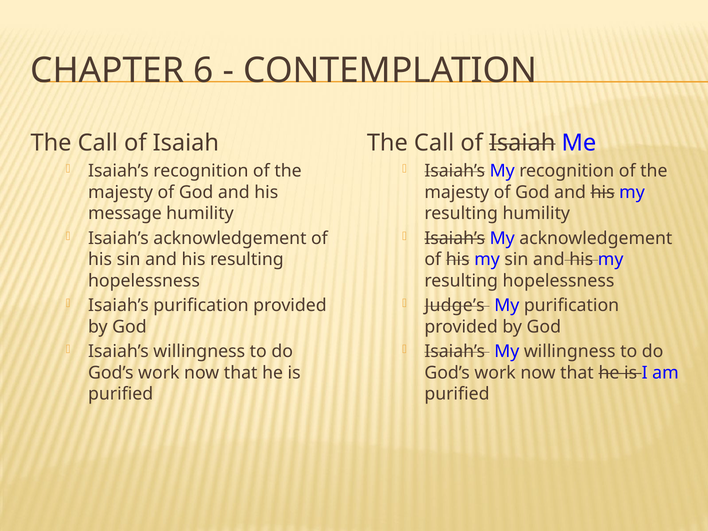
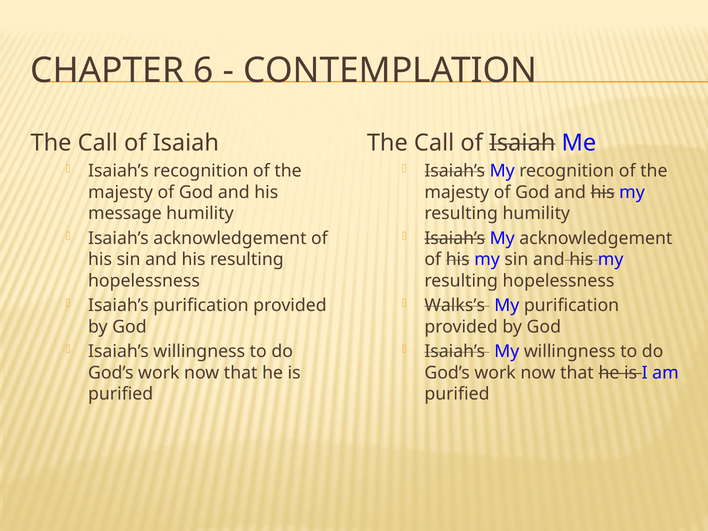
Judge’s: Judge’s -> Walks’s (455, 306)
